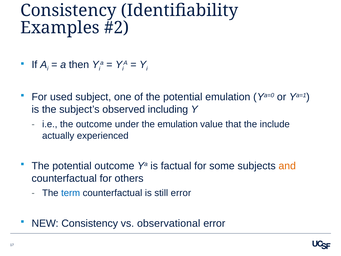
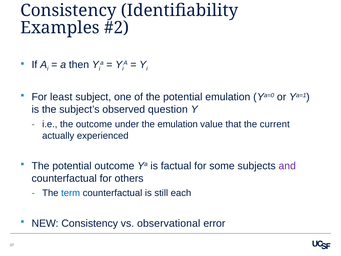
used: used -> least (61, 97)
including: including -> question (168, 109)
include: include -> current (275, 124)
and colour: orange -> purple (287, 166)
still error: error -> each (181, 193)
